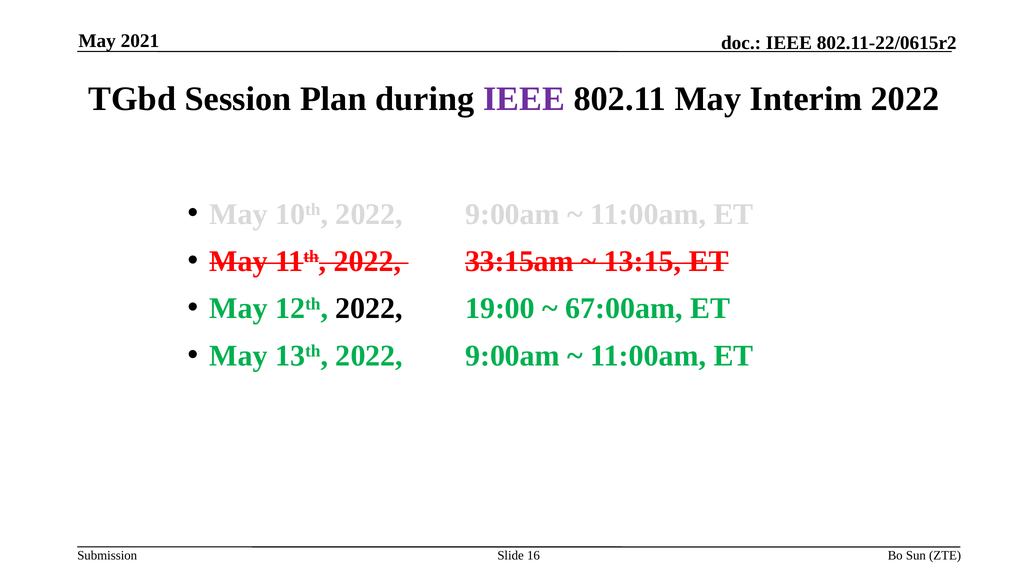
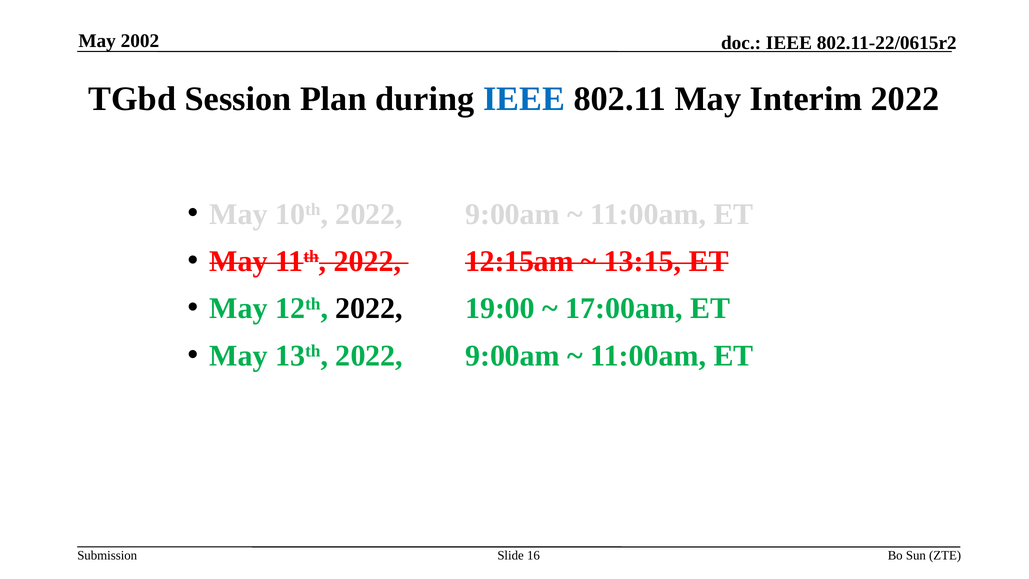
2021: 2021 -> 2002 (140, 41)
IEEE colour: purple -> blue (524, 99)
33:15am: 33:15am -> 12:15am (519, 261)
67:00am: 67:00am -> 17:00am (624, 308)
